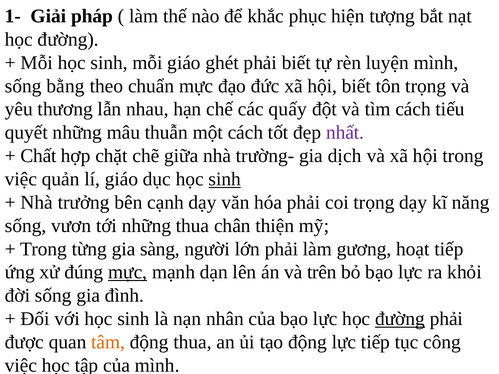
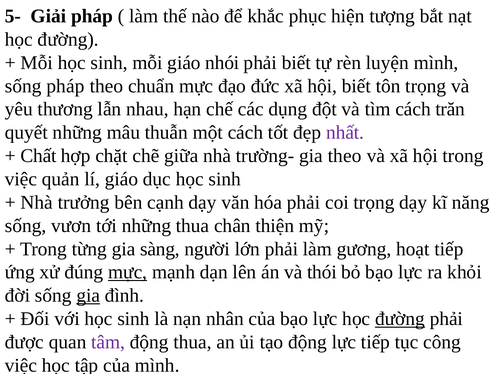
1-: 1- -> 5- (13, 16)
ghét: ghét -> nhói (222, 63)
sống bằng: bằng -> pháp (66, 86)
quấy: quấy -> dụng (288, 109)
tiếu: tiếu -> trăn (450, 109)
gia dịch: dịch -> theo (345, 156)
sinh underline: present -> none (225, 179)
trên: trên -> thói (322, 272)
gia underline: none -> present (88, 296)
tâm colour: orange -> purple (108, 342)
